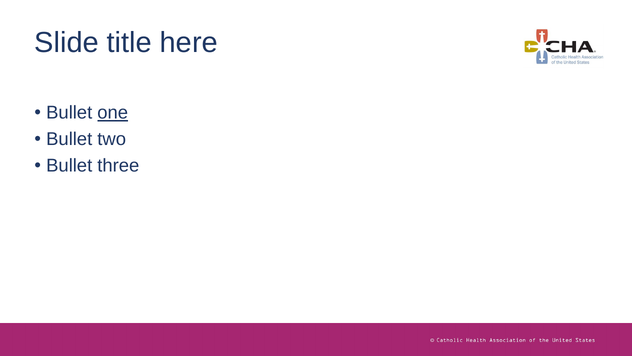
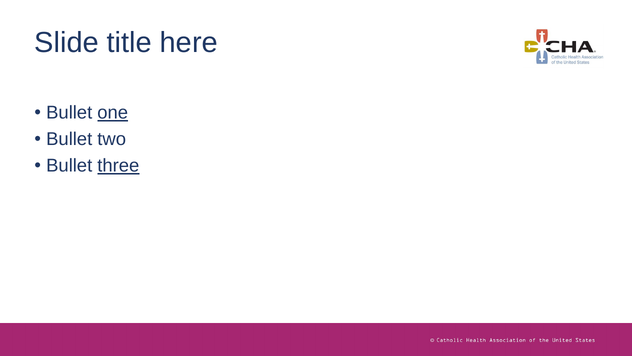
three underline: none -> present (118, 166)
